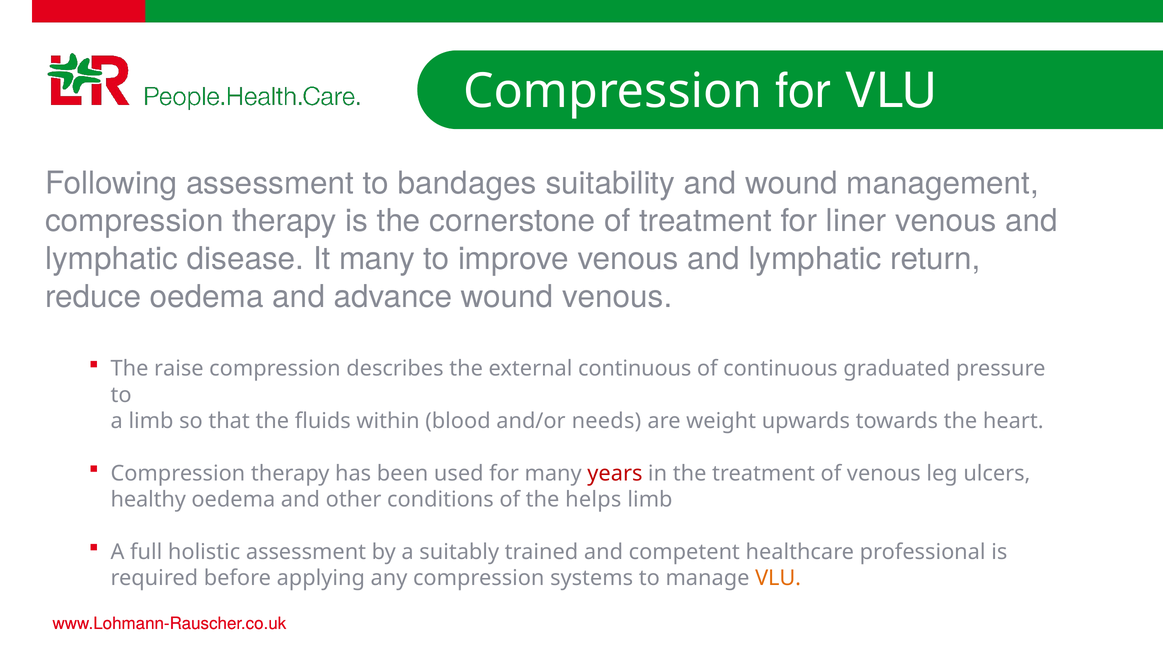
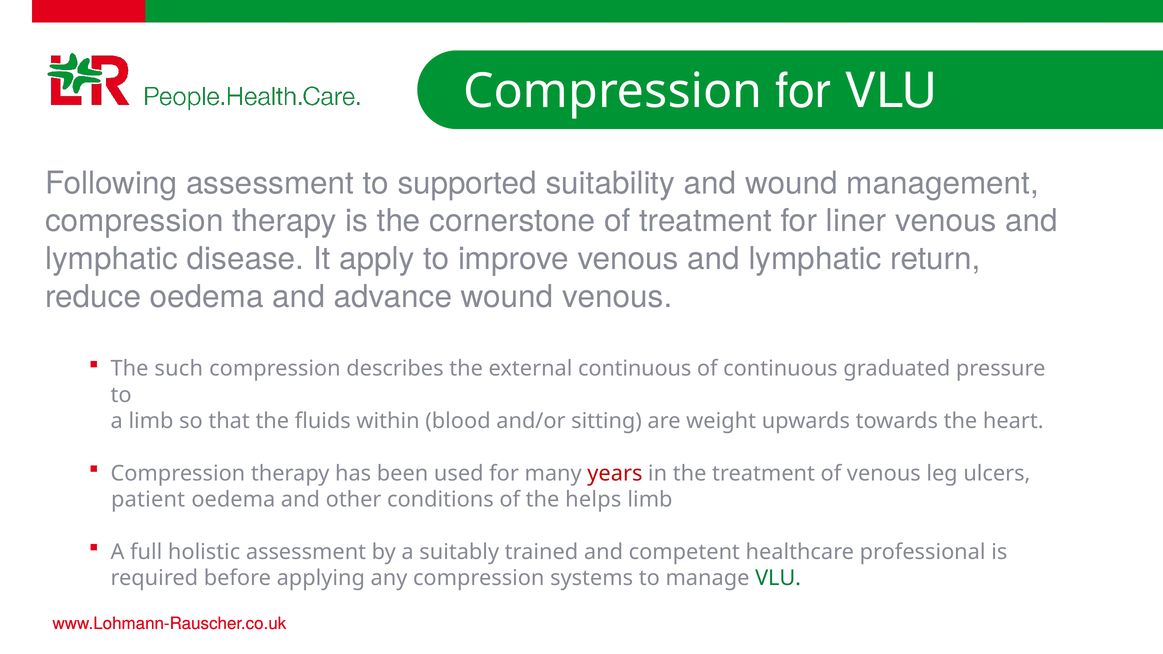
bandages: bandages -> supported (467, 183)
It many: many -> apply (377, 259)
raise: raise -> such (179, 369)
needs: needs -> sitting (607, 421)
healthy: healthy -> patient (148, 500)
VLU colour: orange -> green (778, 578)
